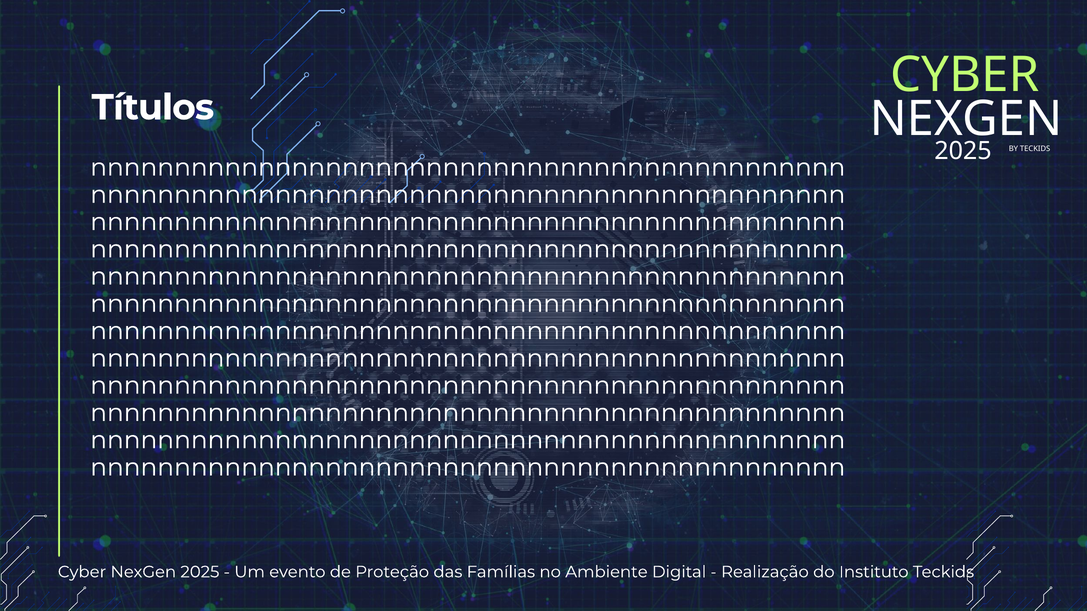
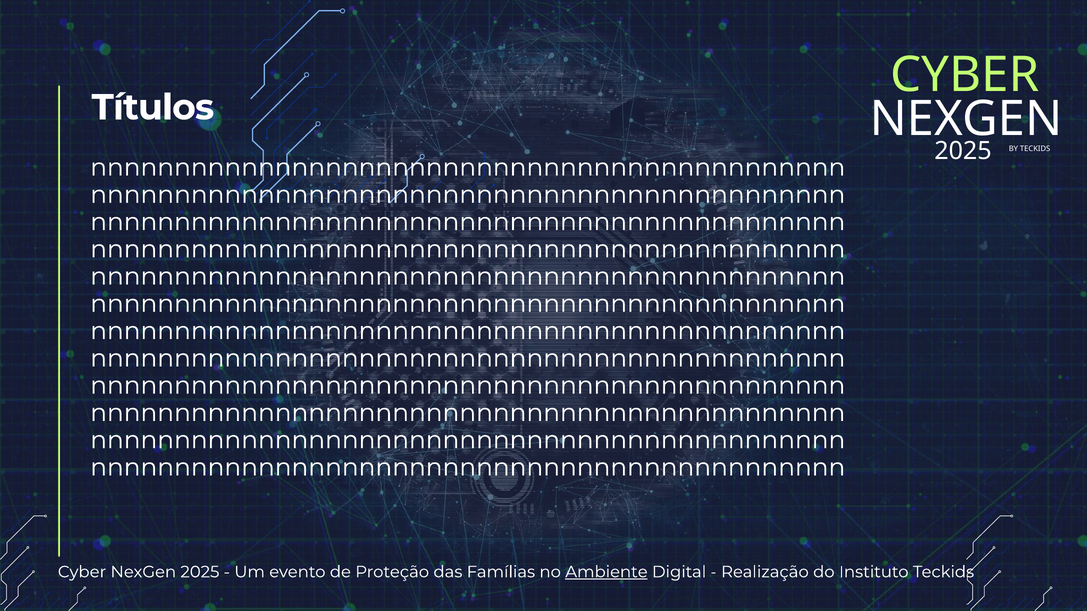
Ambiente underline: none -> present (606, 572)
